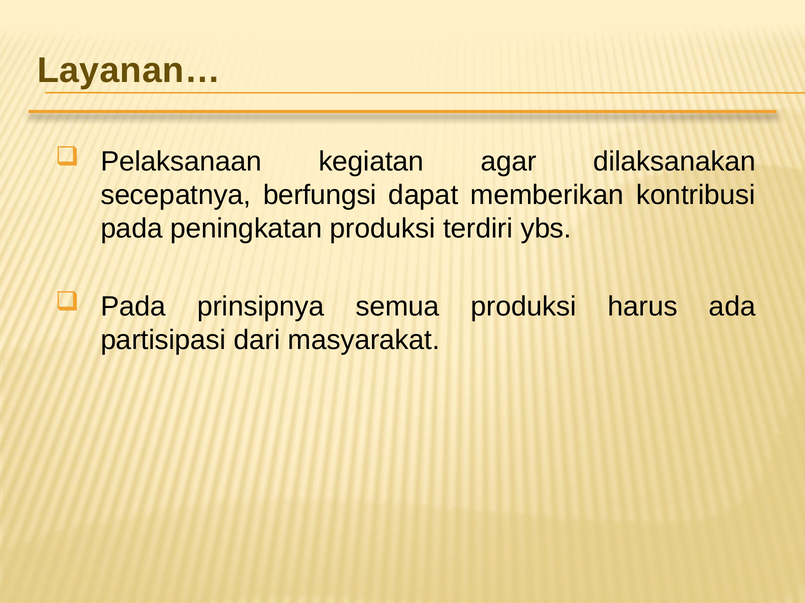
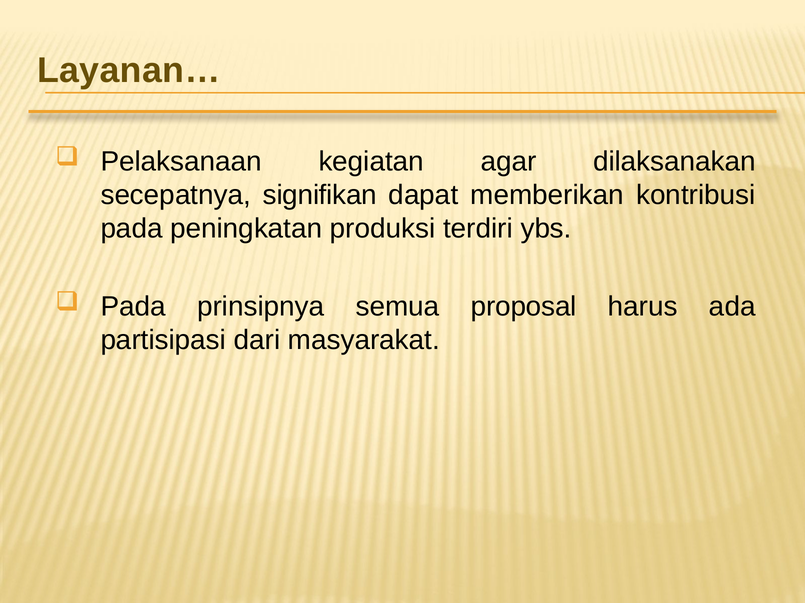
berfungsi: berfungsi -> signifikan (320, 195)
semua produksi: produksi -> proposal (524, 307)
